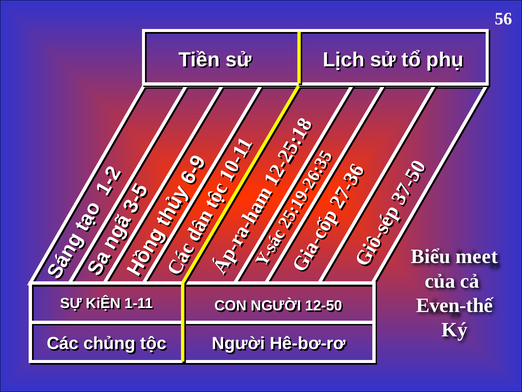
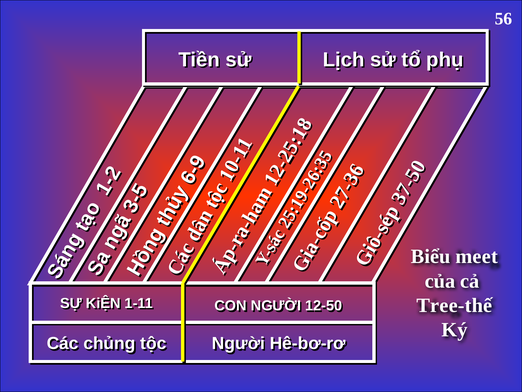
Even-thế: Even-thế -> Tree-thế (454, 305)
